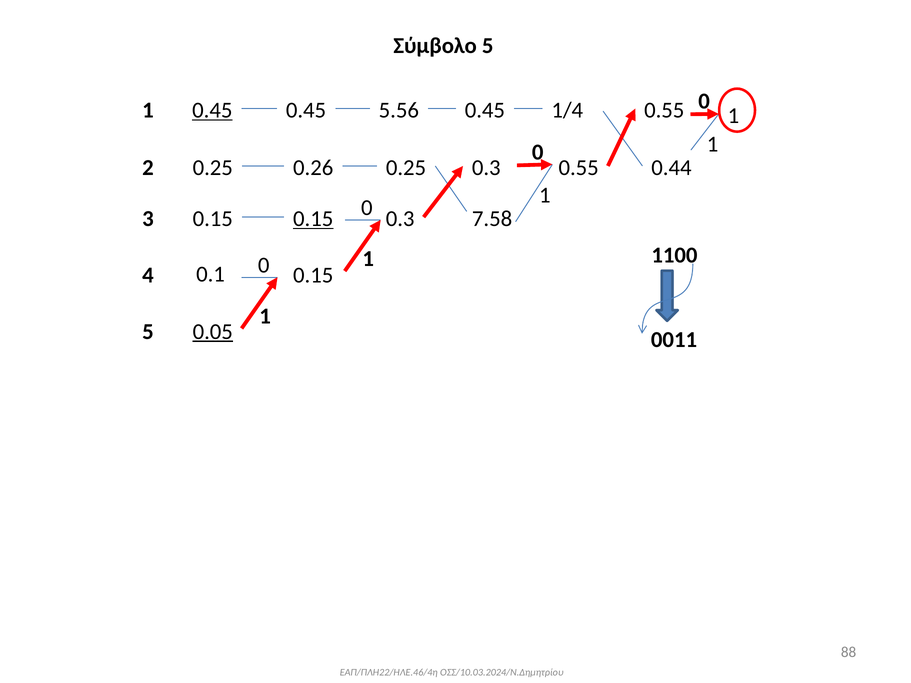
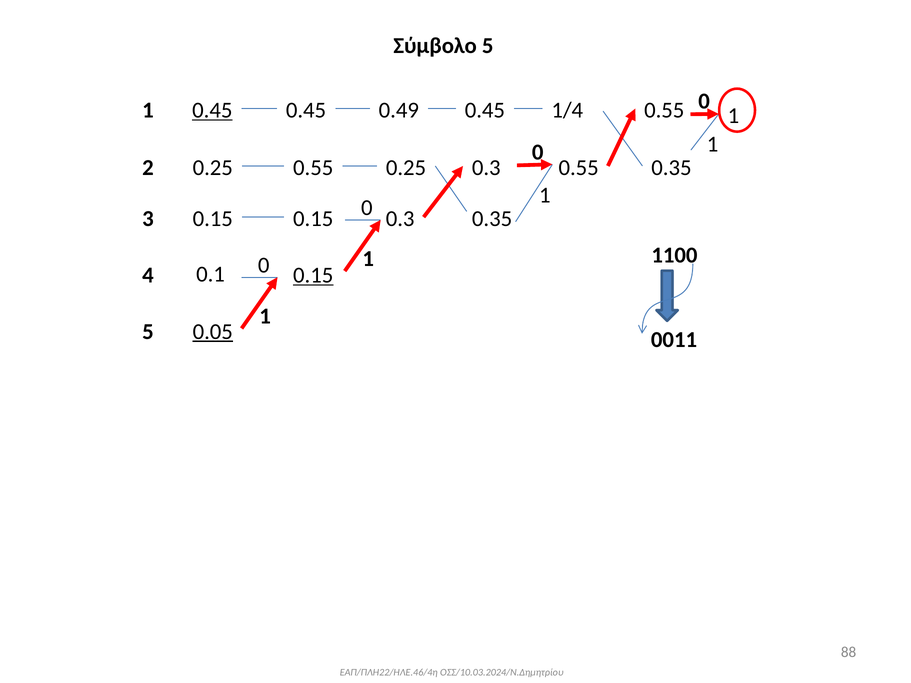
5.56: 5.56 -> 0.49 (399, 110)
0.25 0.26: 0.26 -> 0.55 (313, 168)
0.55 0.44: 0.44 -> 0.35 (671, 168)
0.15 underline: present -> none (313, 219)
0.3 7.58: 7.58 -> 0.35 (492, 219)
0.15 underline: none -> present (313, 275)
